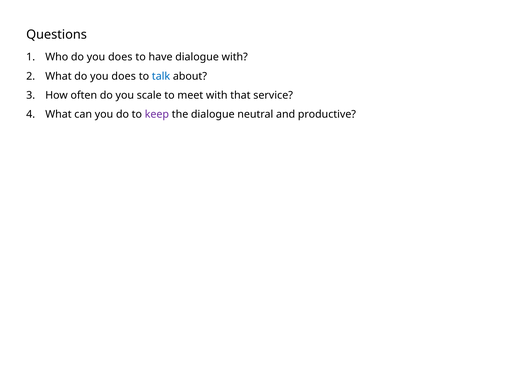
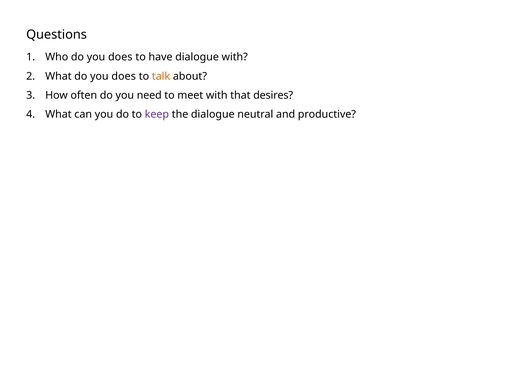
talk colour: blue -> orange (161, 76)
scale: scale -> need (149, 95)
service: service -> desires (273, 95)
